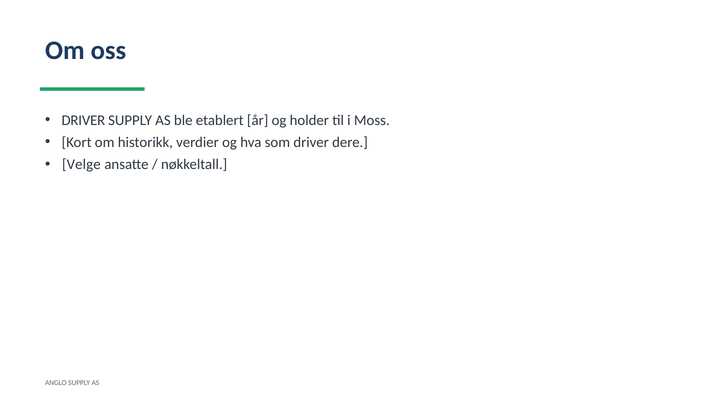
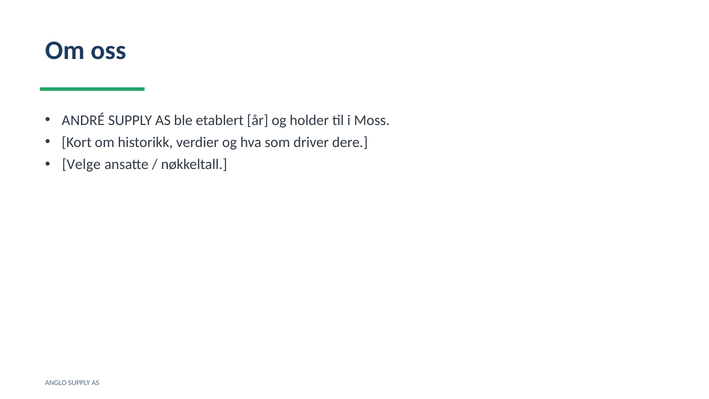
DRIVER: DRIVER -> ANDRÉ (83, 120)
